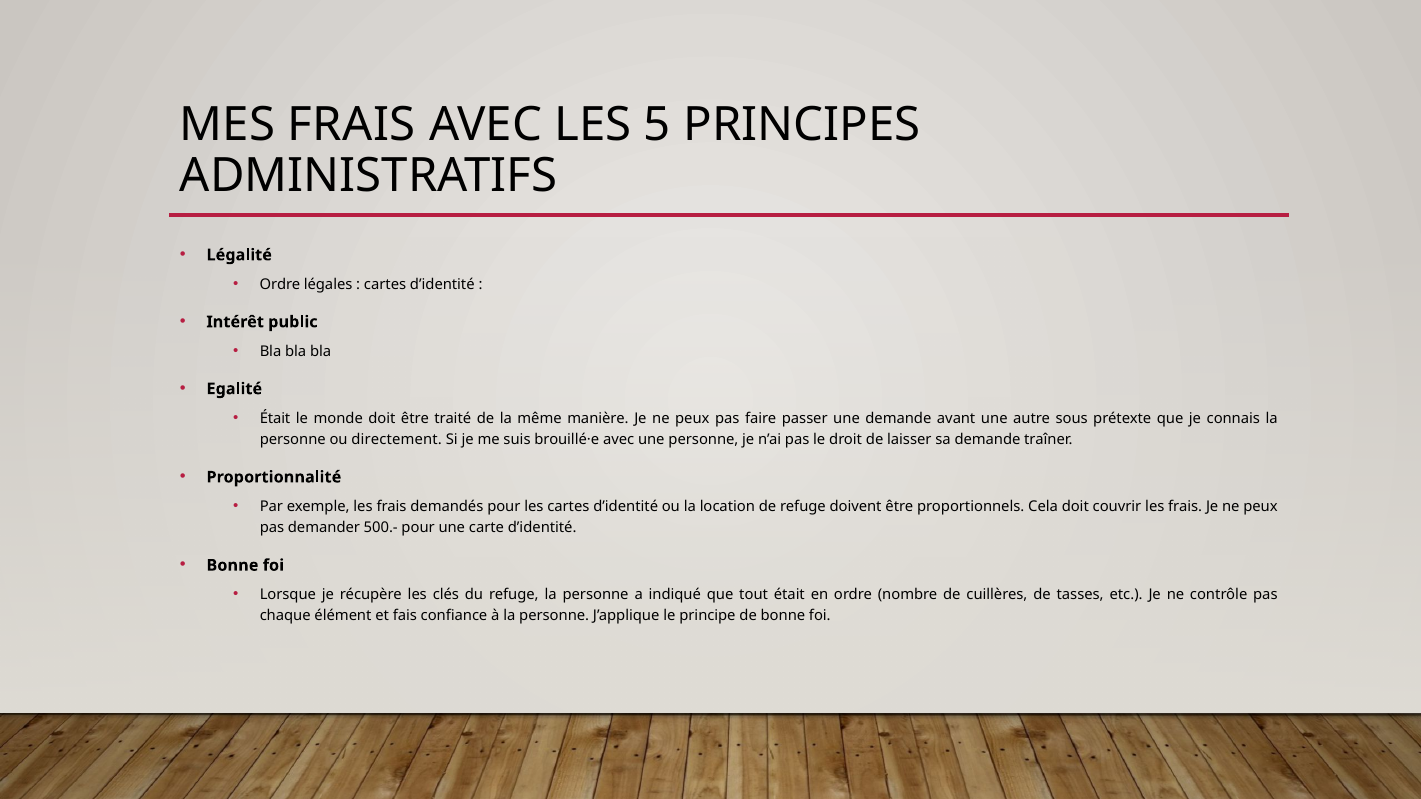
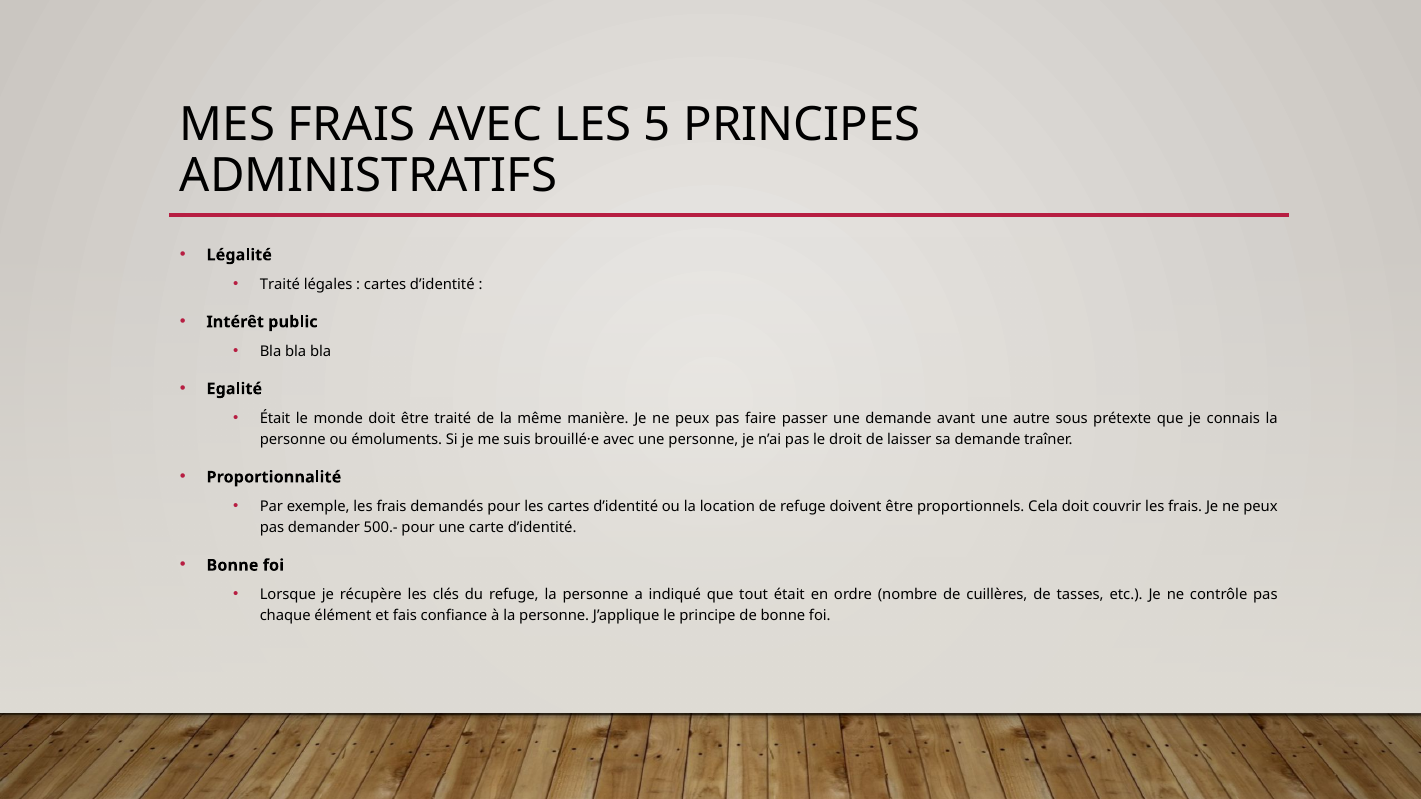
Ordre: Ordre -> Traité (280, 285)
directement: directement -> émoluments (397, 440)
